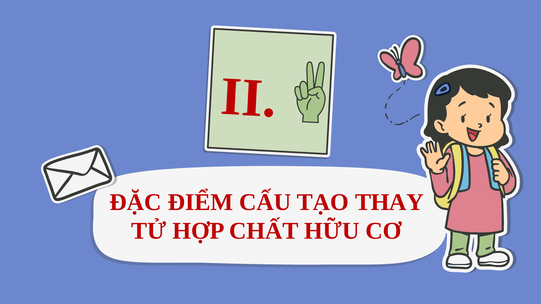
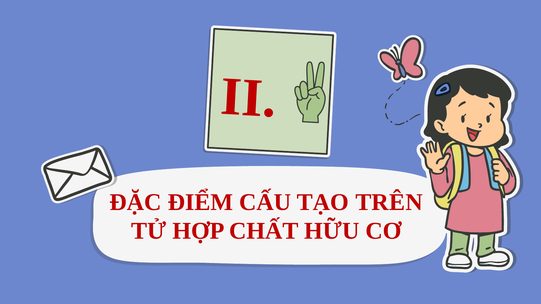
THAY: THAY -> TRÊN (389, 202)
